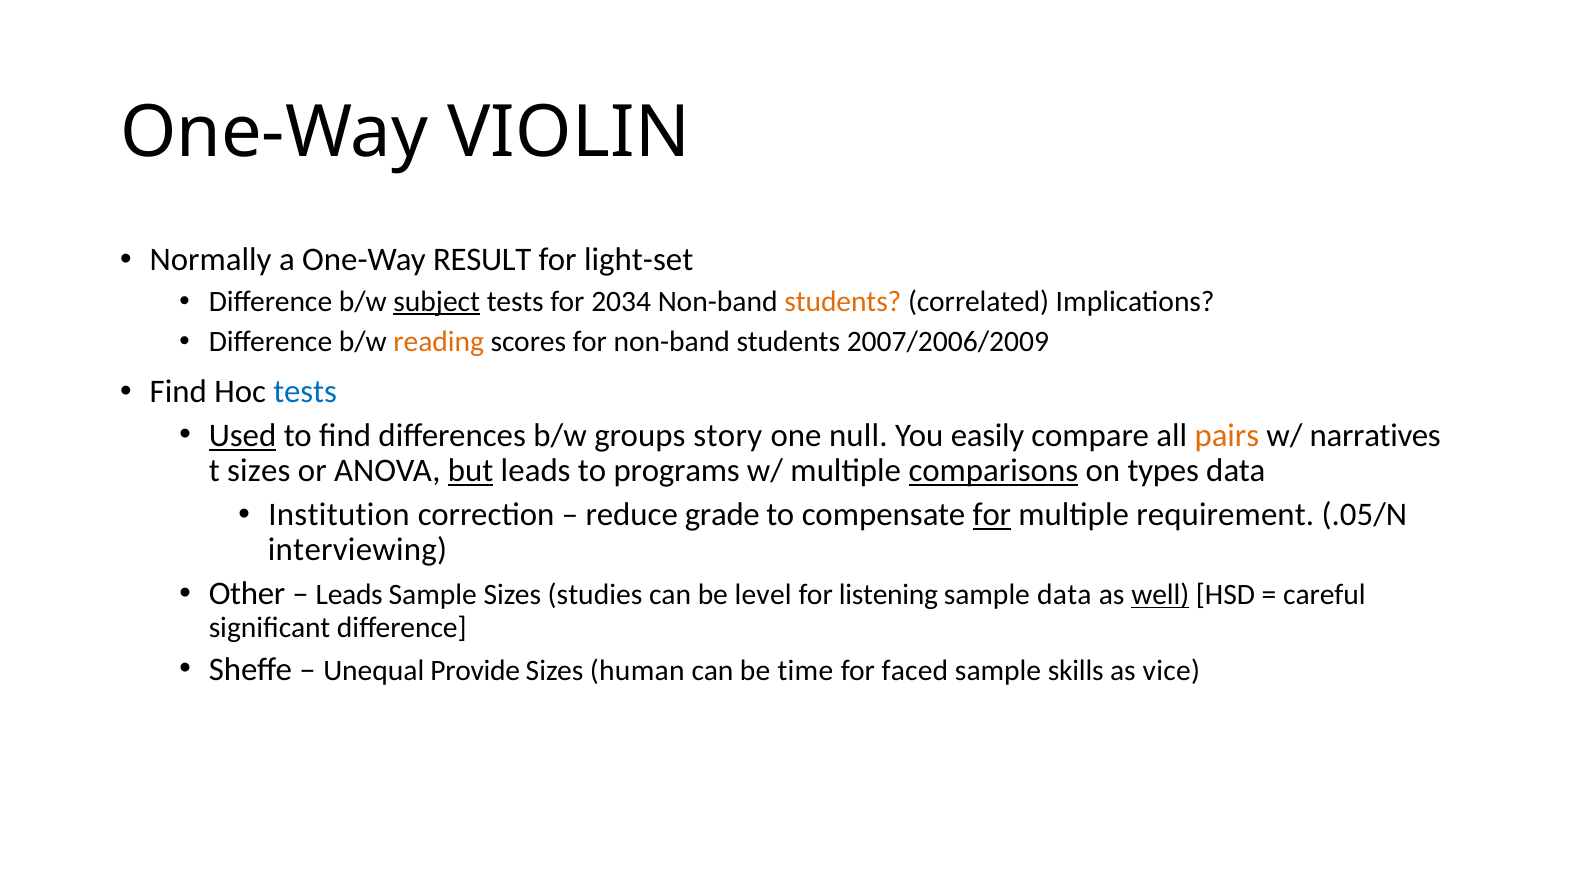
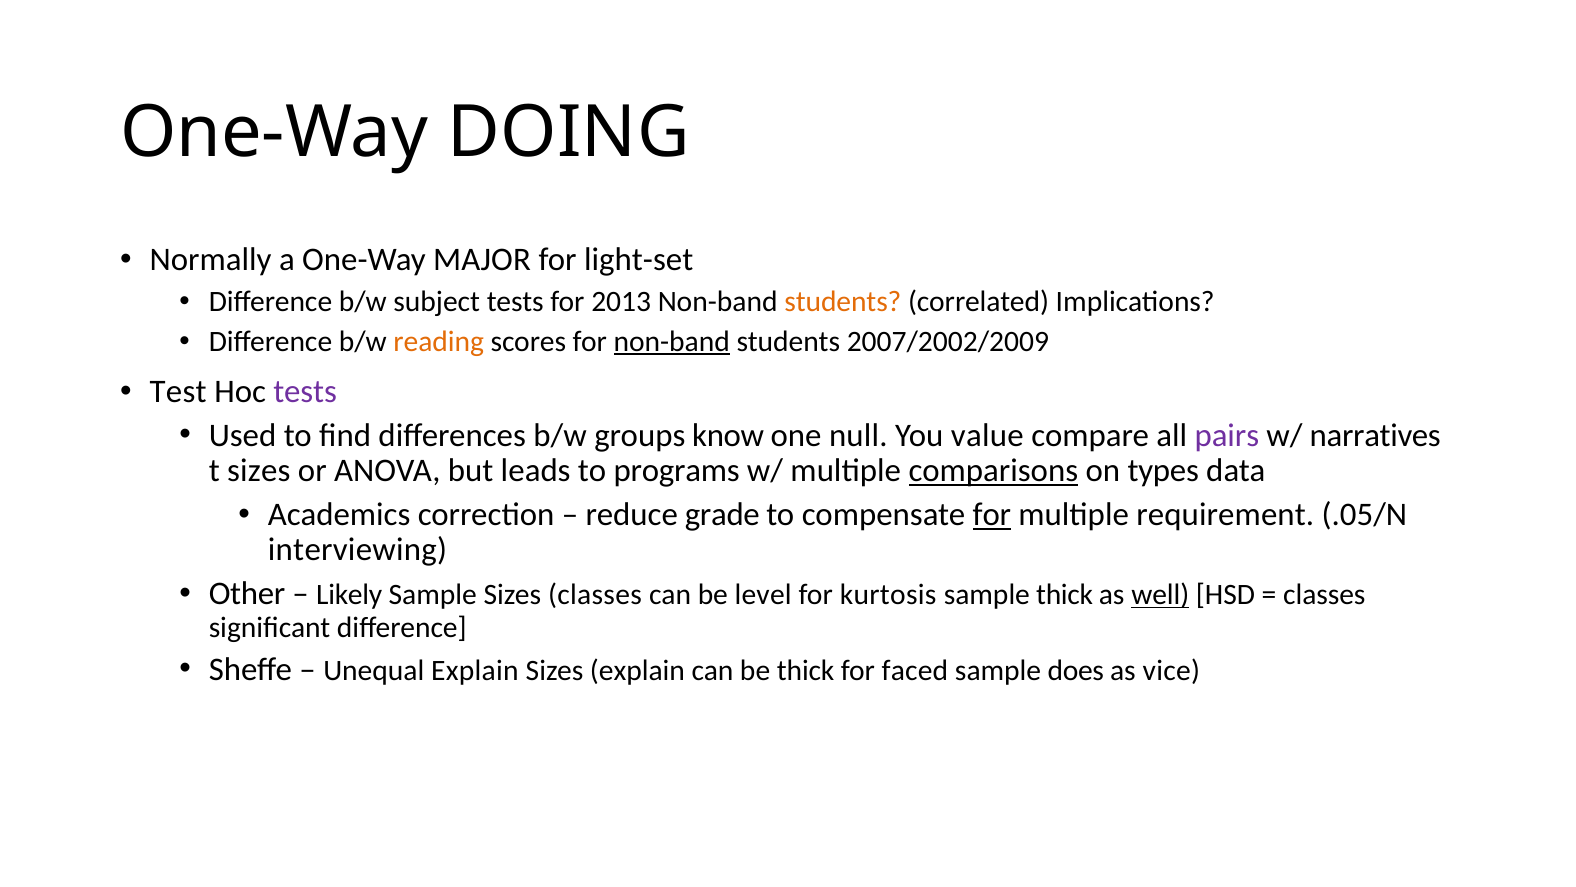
VIOLIN: VIOLIN -> DOING (568, 132)
RESULT: RESULT -> MAJOR (482, 259)
subject underline: present -> none (437, 301)
2034: 2034 -> 2013 (621, 301)
non-band underline: none -> present (672, 341)
2007/2006/2009: 2007/2006/2009 -> 2007/2002/2009 (948, 341)
Find: Find -> Test (178, 392)
tests colour: blue -> purple (305, 392)
Used underline: present -> none (243, 435)
story: story -> know (728, 435)
easily: easily -> value (987, 435)
pairs colour: orange -> purple (1227, 435)
but underline: present -> none (471, 471)
Institution: Institution -> Academics (339, 514)
Leads: Leads -> Likely (349, 595)
Sizes studies: studies -> classes (595, 595)
listening: listening -> kurtosis (888, 595)
sample data: data -> thick (1065, 595)
careful: careful -> classes (1324, 595)
Unequal Provide: Provide -> Explain (475, 670)
Sizes human: human -> explain (637, 670)
be time: time -> thick (806, 670)
skills: skills -> does (1076, 670)
